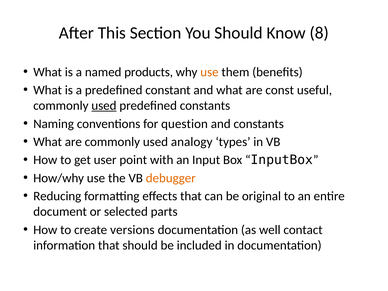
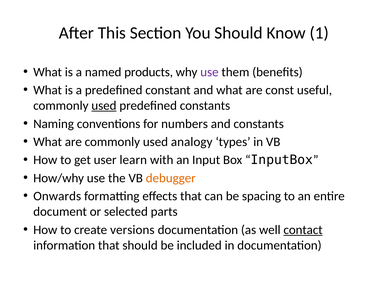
8: 8 -> 1 (319, 33)
use colour: orange -> purple (209, 72)
question: question -> numbers (185, 124)
point: point -> learn (133, 160)
Reducing: Reducing -> Onwards (57, 196)
original: original -> spacing (261, 196)
contact underline: none -> present (303, 230)
